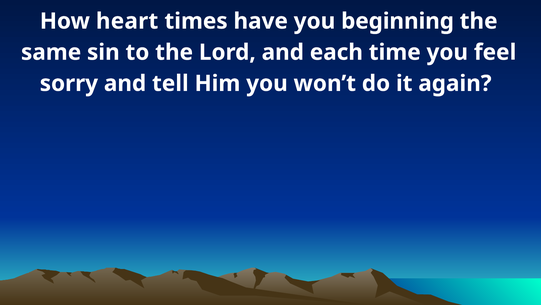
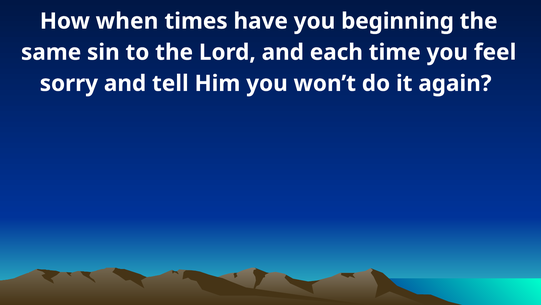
heart: heart -> when (127, 21)
